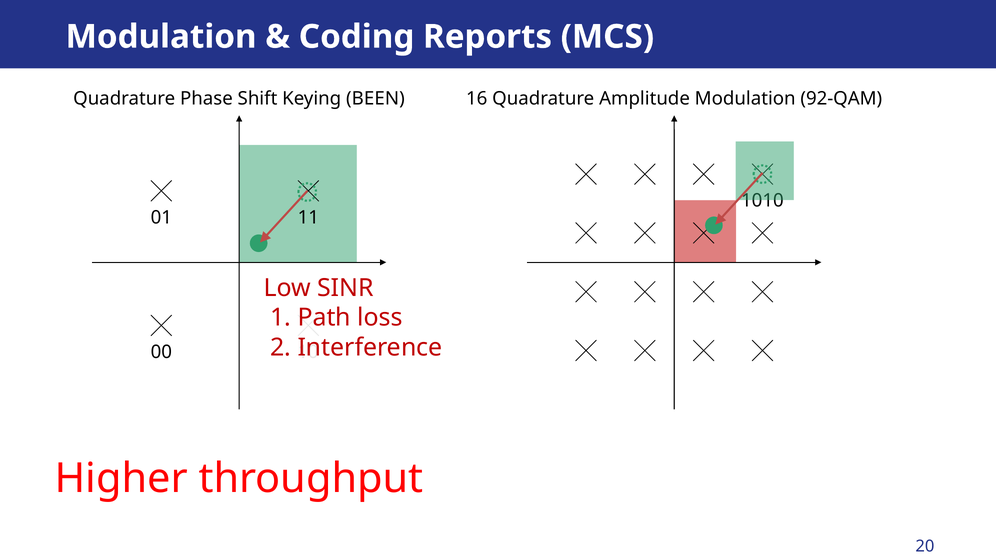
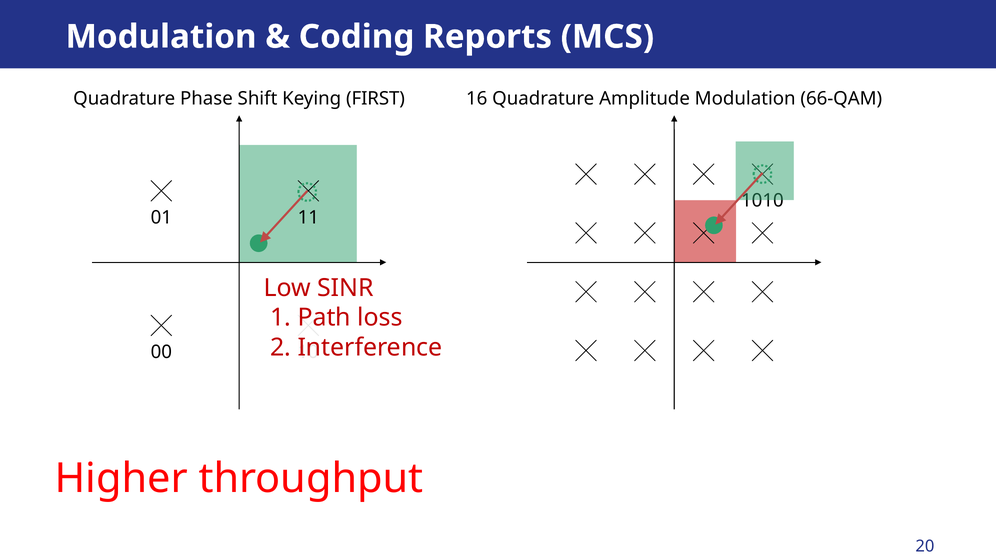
BEEN: BEEN -> FIRST (375, 99)
92-QAM: 92-QAM -> 66-QAM (841, 99)
